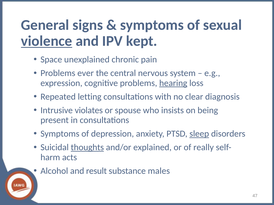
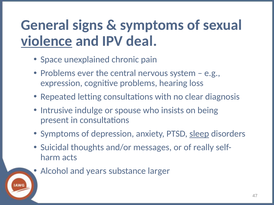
kept: kept -> deal (142, 41)
hearing underline: present -> none (173, 83)
violates: violates -> indulge (89, 111)
thoughts underline: present -> none (87, 148)
explained: explained -> messages (152, 148)
result: result -> years (96, 171)
males: males -> larger (159, 171)
